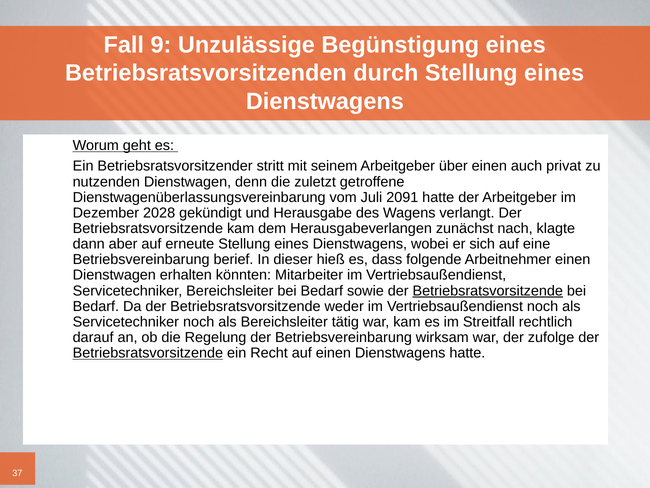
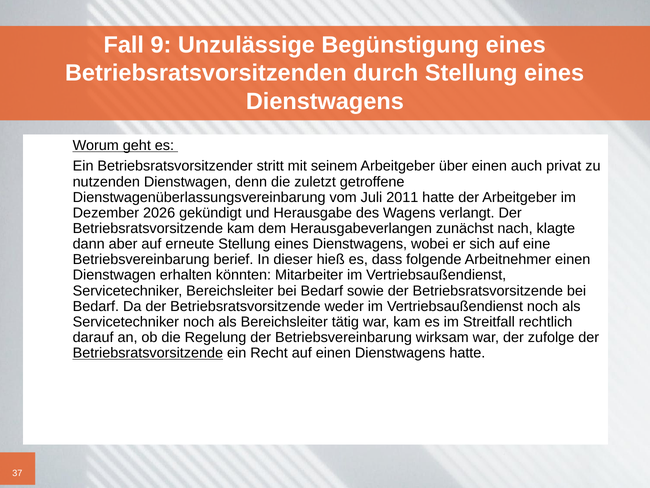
2091: 2091 -> 2011 (402, 197)
2028: 2028 -> 2026 (159, 213)
Betriebsratsvorsitzende underline: present -> none (488, 290)
